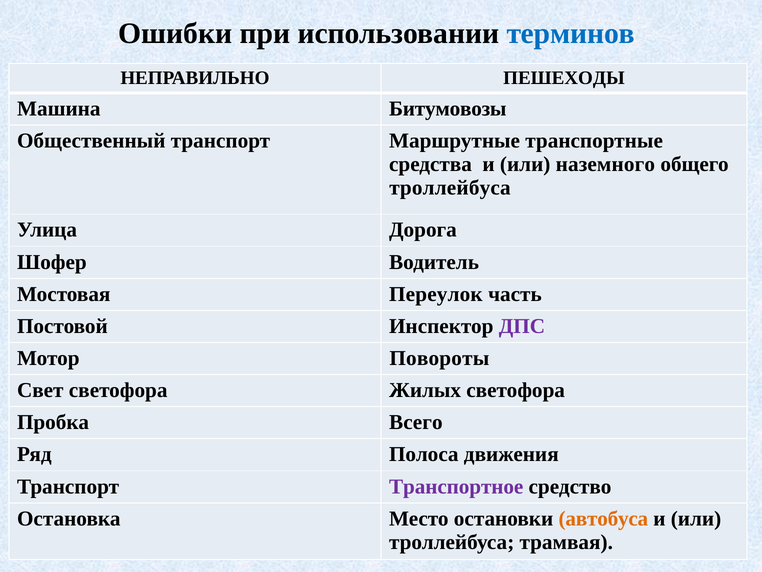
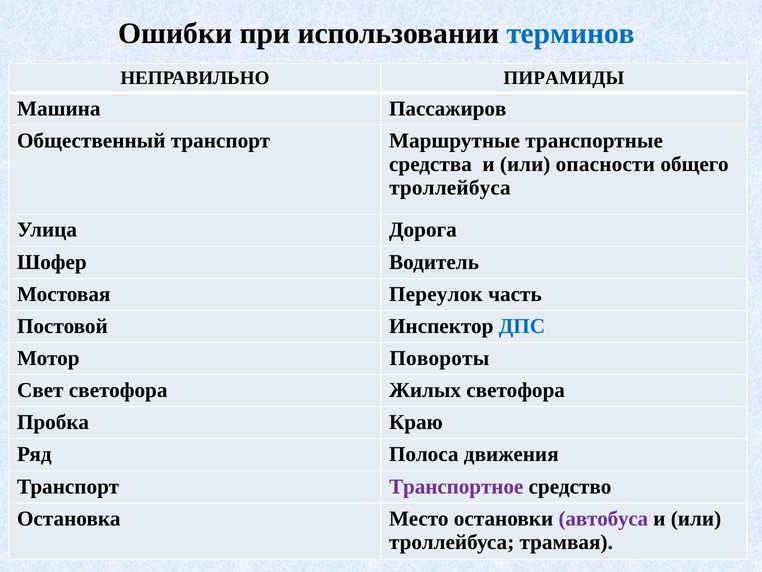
ПЕШЕХОДЫ: ПЕШЕХОДЫ -> ПИРАМИДЫ (564, 78)
Битумовозы: Битумовозы -> Пассажиров (448, 109)
наземного: наземного -> опасности (605, 164)
ДПС colour: purple -> blue (522, 326)
Всего: Всего -> Краю (416, 422)
автобуса colour: orange -> purple (603, 518)
